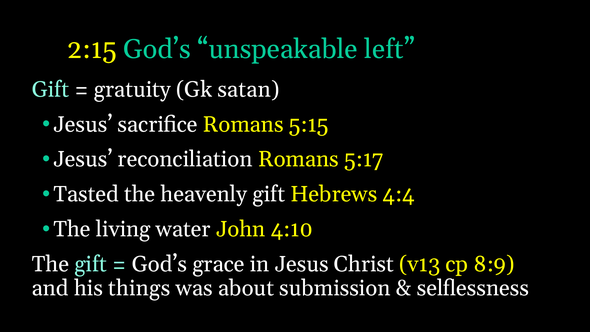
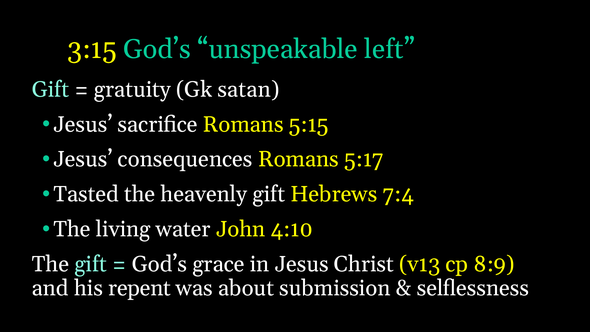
2:15: 2:15 -> 3:15 (92, 49)
reconciliation: reconciliation -> consequences (185, 159)
4:4: 4:4 -> 7:4 (398, 194)
things: things -> repent (140, 288)
